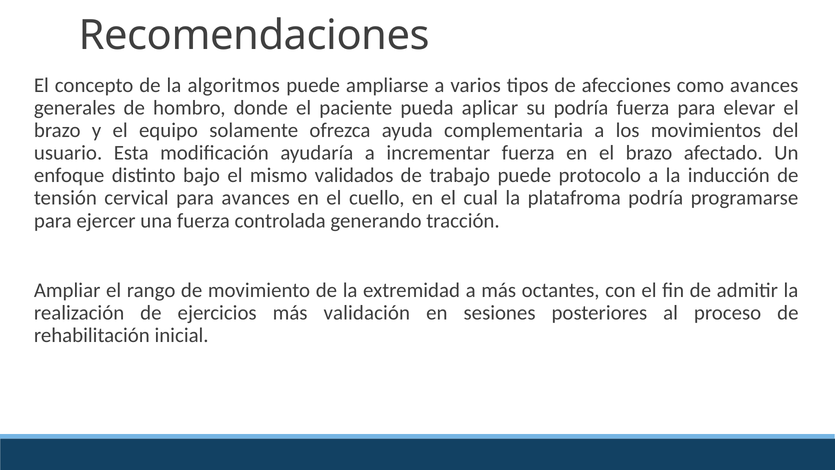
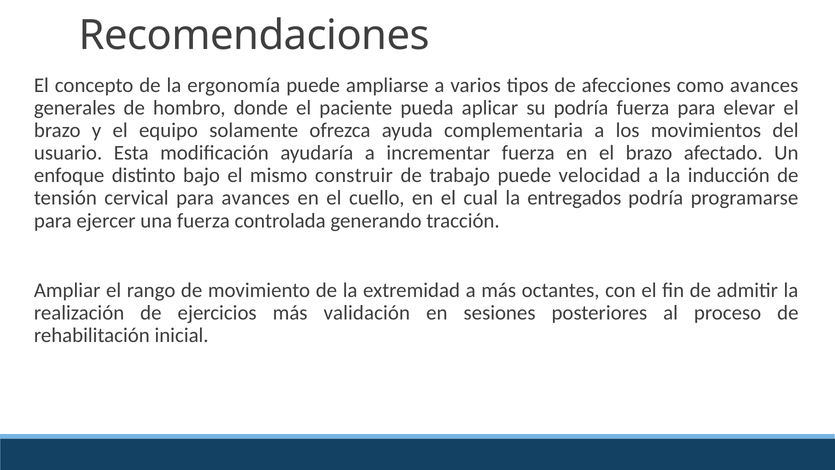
algoritmos: algoritmos -> ergonomía (234, 85)
validados: validados -> construir (354, 175)
protocolo: protocolo -> velocidad (600, 175)
platafroma: platafroma -> entregados (574, 198)
